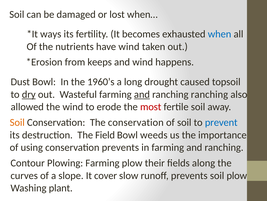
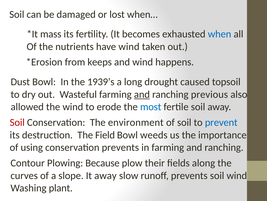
ways: ways -> mass (51, 34)
1960’s: 1960’s -> 1939’s (101, 82)
dry underline: present -> none (29, 94)
ranching ranching: ranching -> previous (209, 94)
most colour: red -> blue (151, 107)
Soil colour: orange -> red (17, 122)
The conservation: conservation -> environment (136, 122)
Plowing Farming: Farming -> Because (102, 163)
It cover: cover -> away (105, 175)
soil plow: plow -> wind (237, 175)
